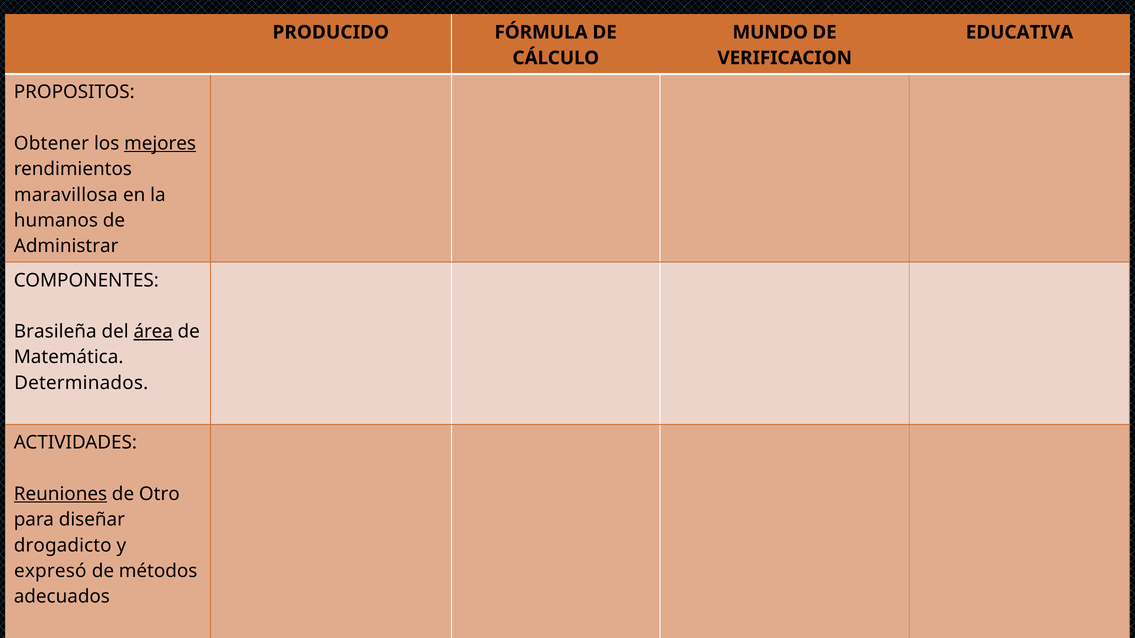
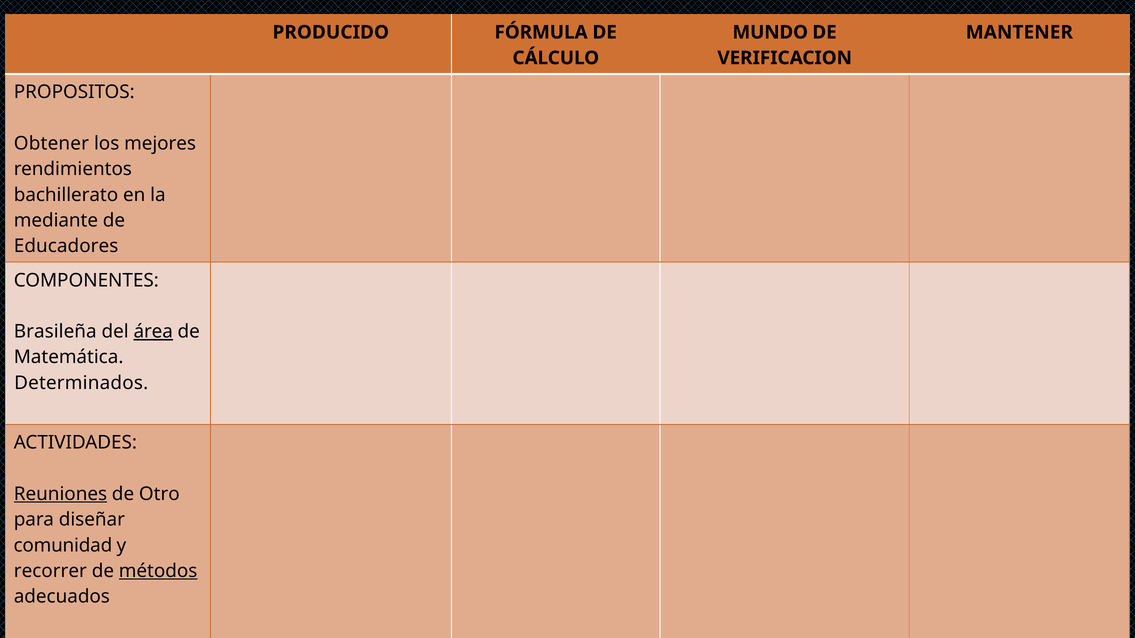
EDUCATIVA: EDUCATIVA -> MANTENER (1019, 32)
mejores underline: present -> none (160, 144)
maravillosa: maravillosa -> bachillerato (66, 195)
humanos: humanos -> mediante (56, 221)
Administrar: Administrar -> Educadores (66, 246)
drogadicto: drogadicto -> comunidad (63, 546)
expresó: expresó -> recorrer (50, 571)
métodos underline: none -> present (158, 571)
